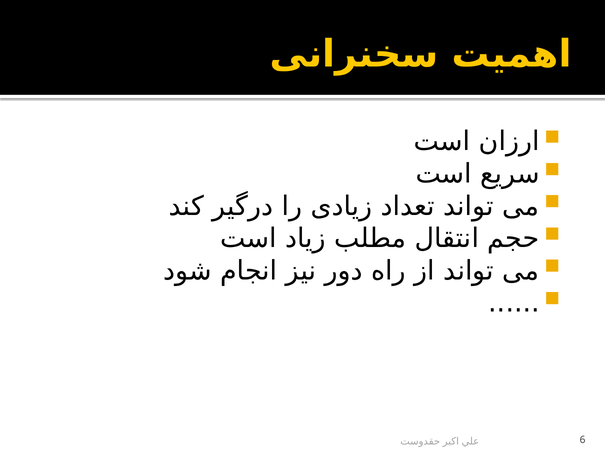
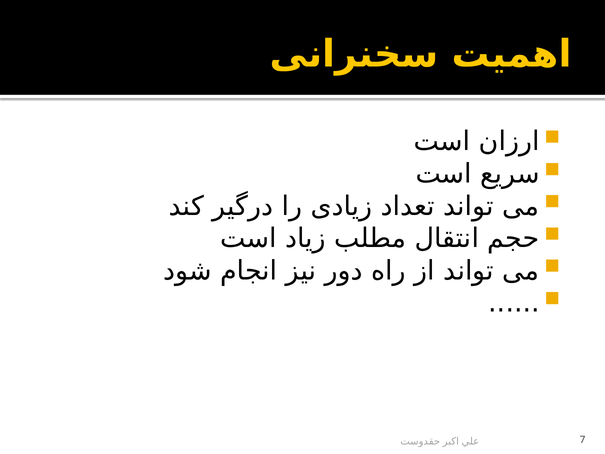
6: 6 -> 7 (583, 440)
